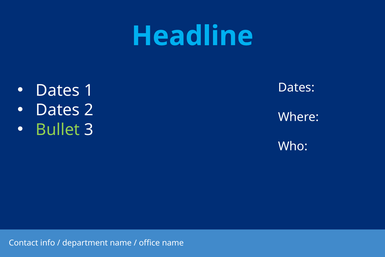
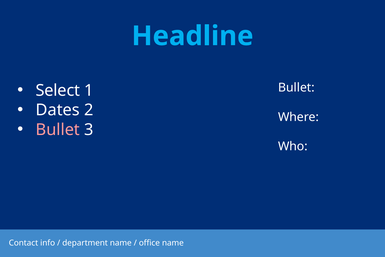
Dates: Dates -> Select (58, 90)
Dates: Dates -> Bullet (296, 88)
Bullet colour: light green -> pink (58, 129)
